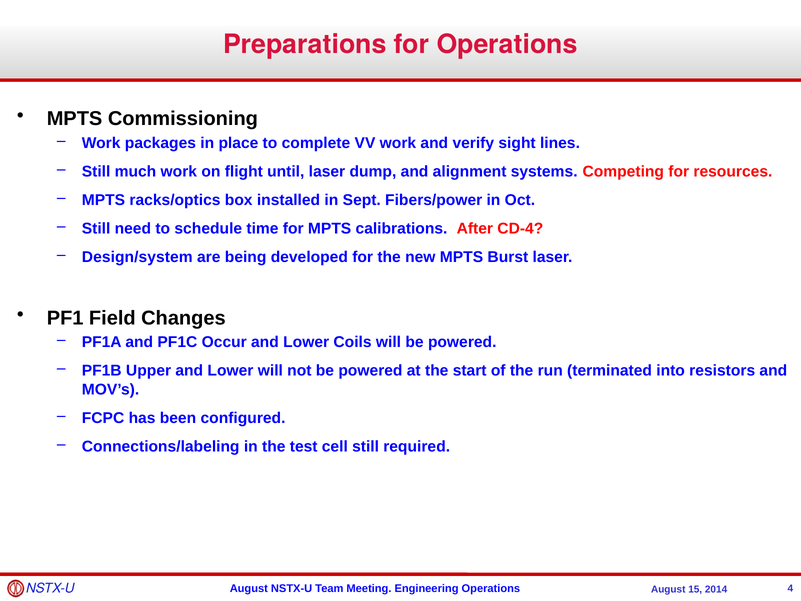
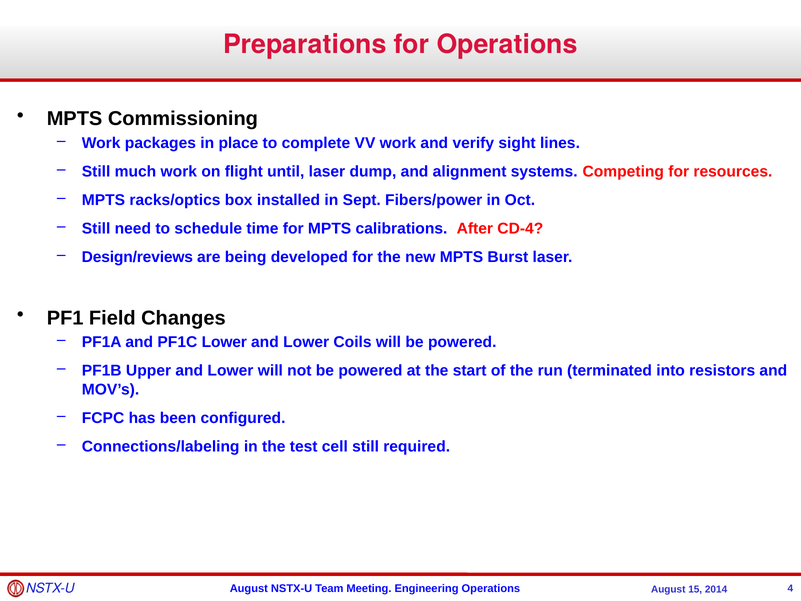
Design/system: Design/system -> Design/reviews (137, 257)
PF1C Occur: Occur -> Lower (224, 342)
